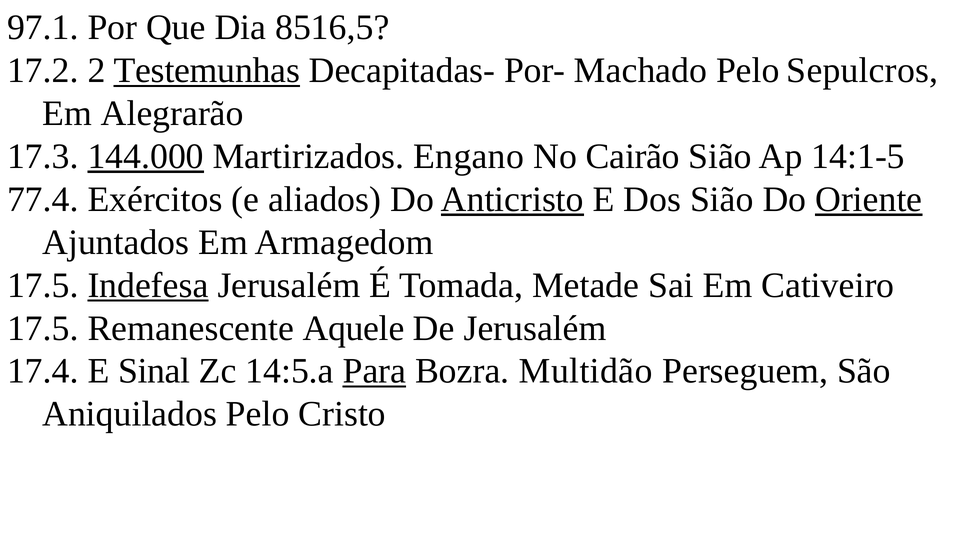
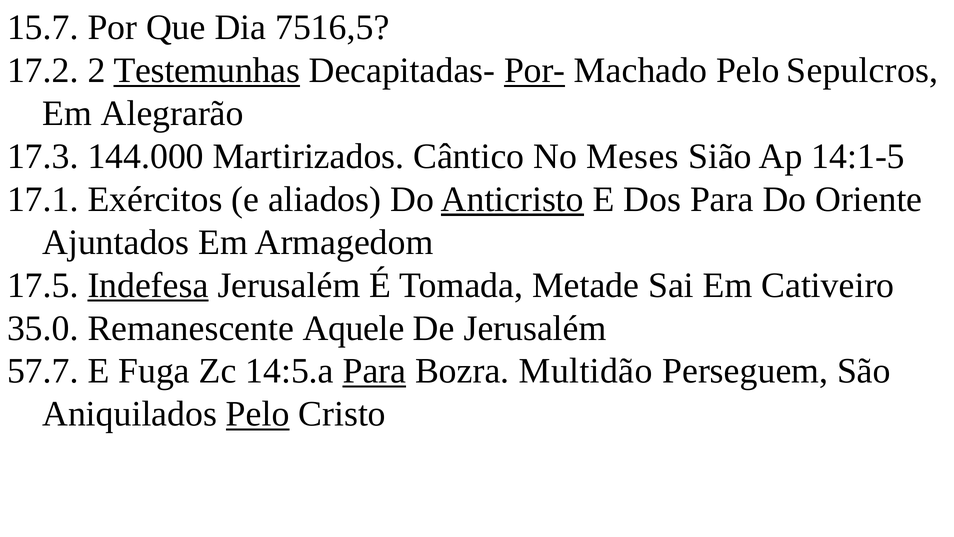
97.1: 97.1 -> 15.7 (43, 27)
8516,5: 8516,5 -> 7516,5 (332, 27)
Por- underline: none -> present (535, 70)
144.000 underline: present -> none (146, 156)
Engano: Engano -> Cântico (469, 156)
Cairão: Cairão -> Meses (632, 156)
77.4: 77.4 -> 17.1 (43, 199)
Dos Sião: Sião -> Para (722, 199)
Oriente underline: present -> none (869, 199)
17.5: 17.5 -> 35.0 (43, 328)
17.4: 17.4 -> 57.7 (43, 371)
Sinal: Sinal -> Fuga (154, 371)
Pelo underline: none -> present (258, 414)
